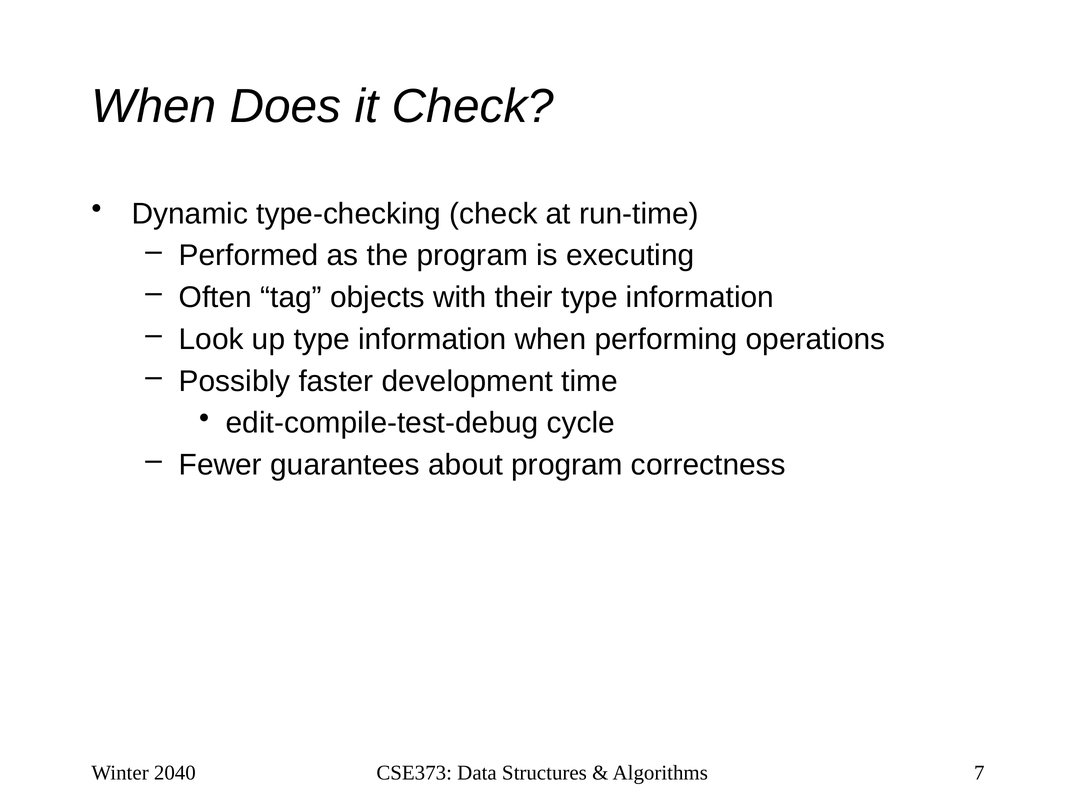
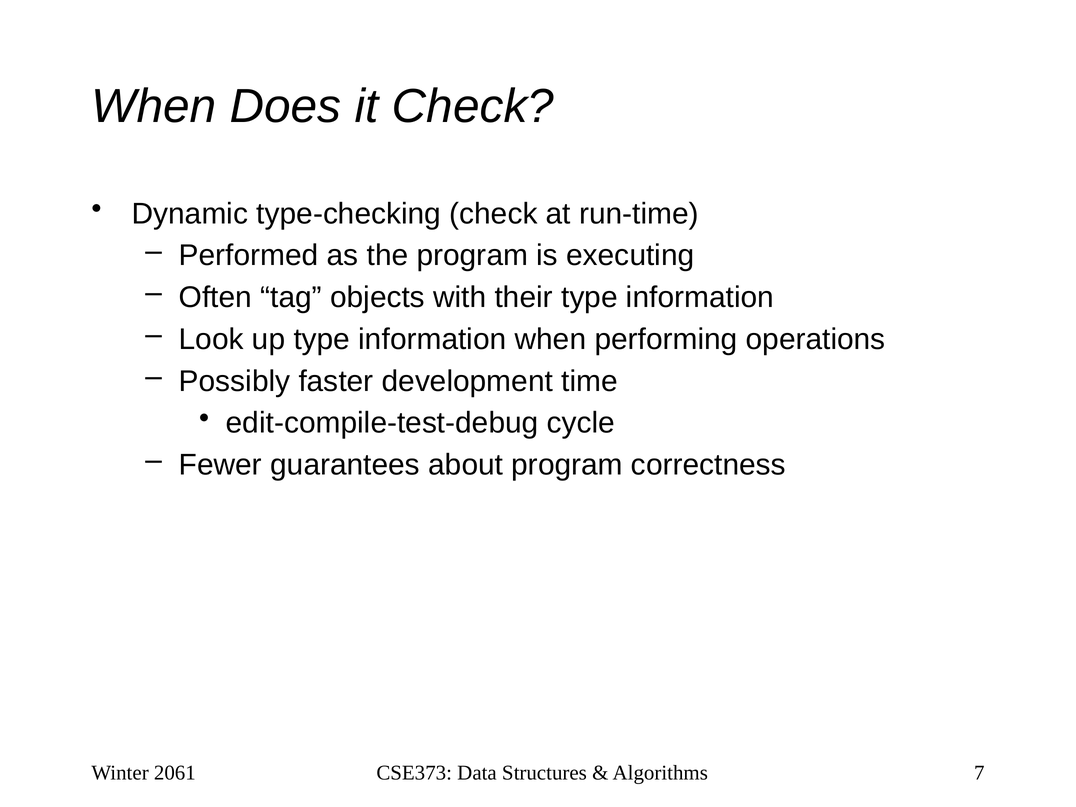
2040: 2040 -> 2061 (175, 773)
